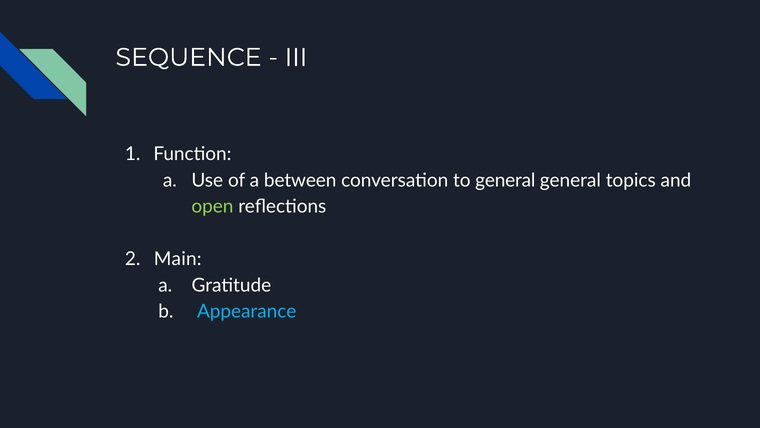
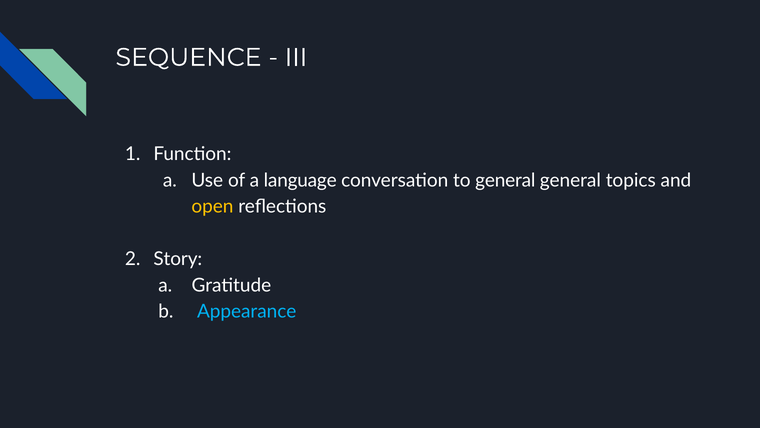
between: between -> language (300, 180)
open colour: light green -> yellow (212, 206)
Main: Main -> Story (178, 259)
